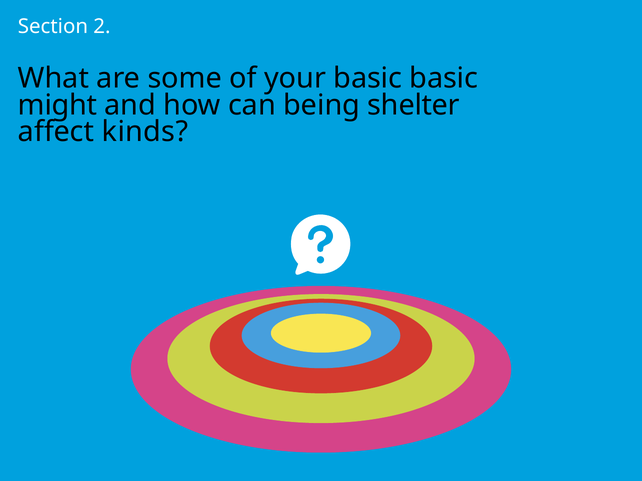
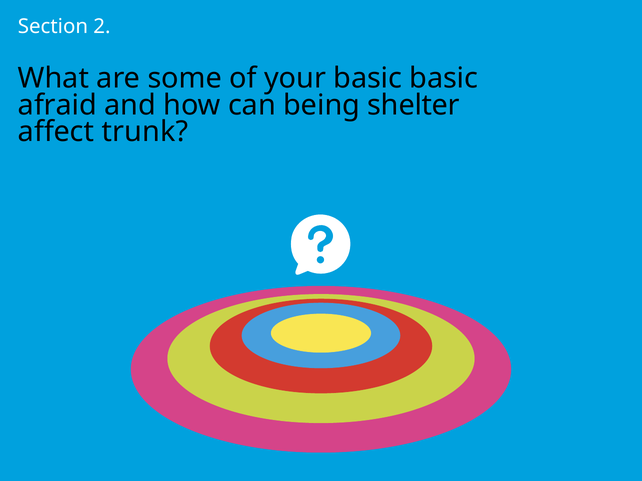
might: might -> afraid (57, 105)
kinds: kinds -> trunk (145, 132)
